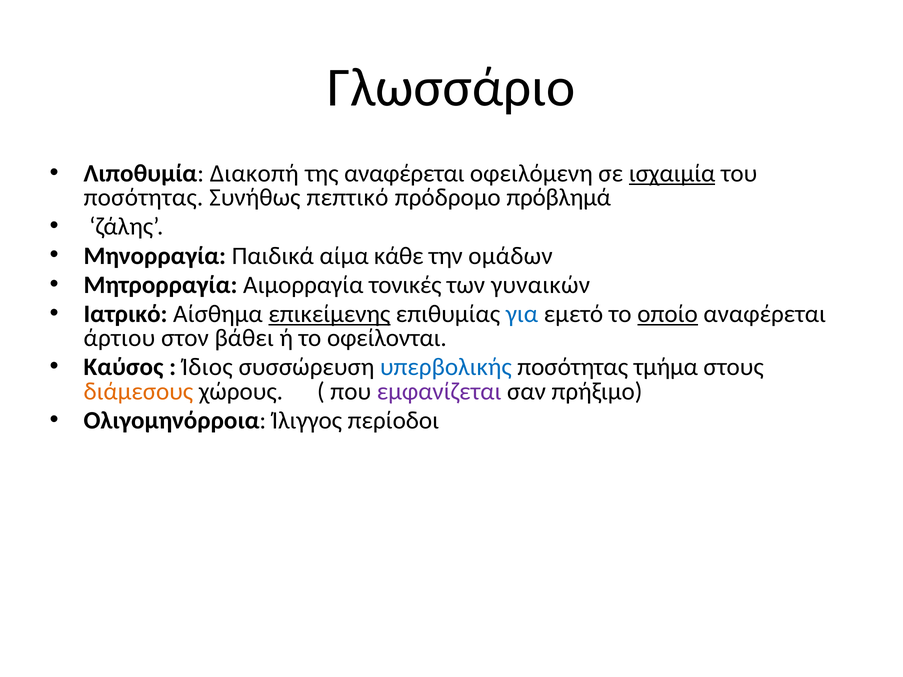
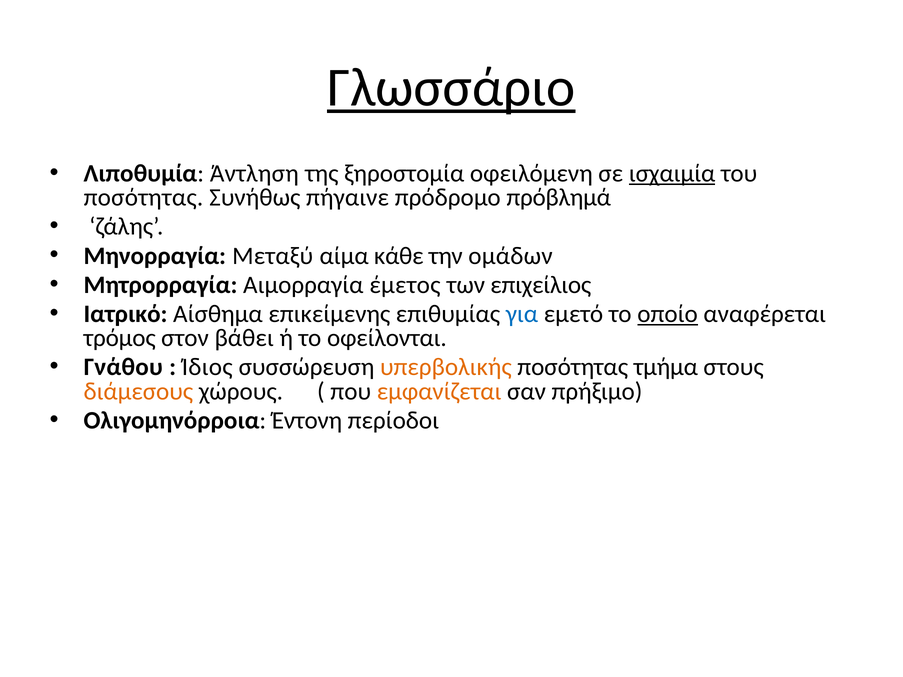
Γλωσσάριο underline: none -> present (451, 87)
Διακοπή: Διακοπή -> Άντληση (254, 174)
της αναφέρεται: αναφέρεται -> ξηροστομία (404, 174)
πεπτικό: πεπτικό -> πήγαινε (348, 198)
Παιδικά: Παιδικά -> Μεταξύ (273, 256)
τονικές: τονικές -> έμετος (405, 285)
γυναικών: γυναικών -> επιχείλιος (541, 285)
επικείμενης underline: present -> none (329, 314)
άρτιου: άρτιου -> τρόμος (120, 338)
Καύσος: Καύσος -> Γνάθου (123, 367)
υπερβολικής colour: blue -> orange (446, 367)
εμφανίζεται colour: purple -> orange (439, 391)
Ίλιγγος: Ίλιγγος -> Έντονη (307, 421)
